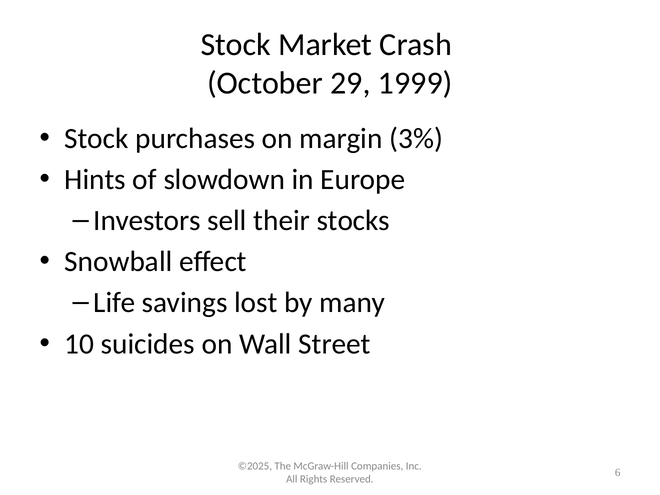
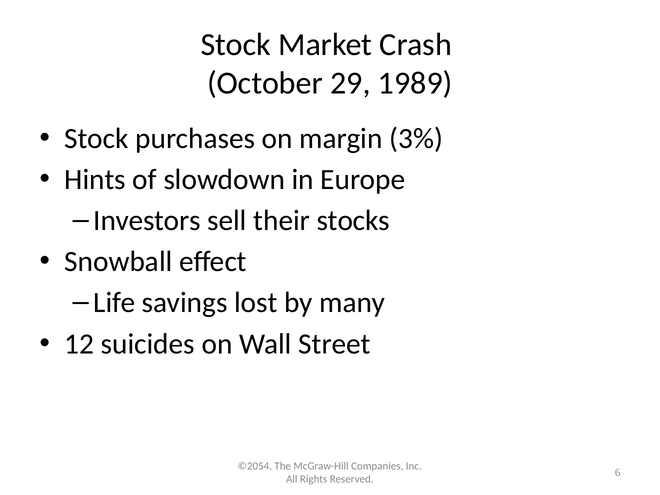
1999: 1999 -> 1989 (415, 83)
10: 10 -> 12 (79, 344)
©2025: ©2025 -> ©2054 (255, 466)
